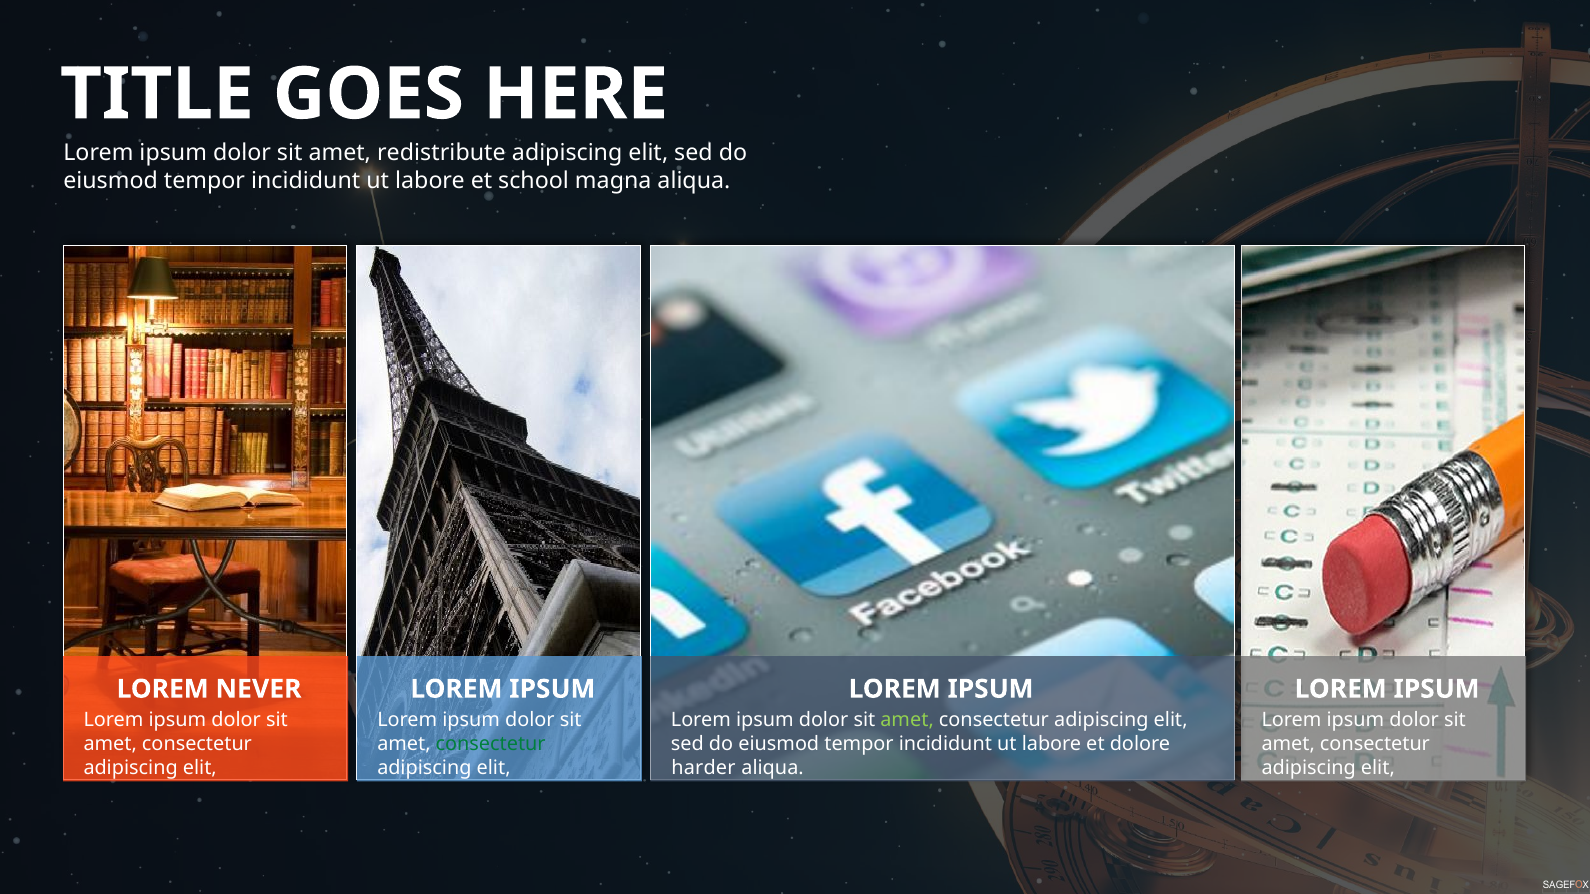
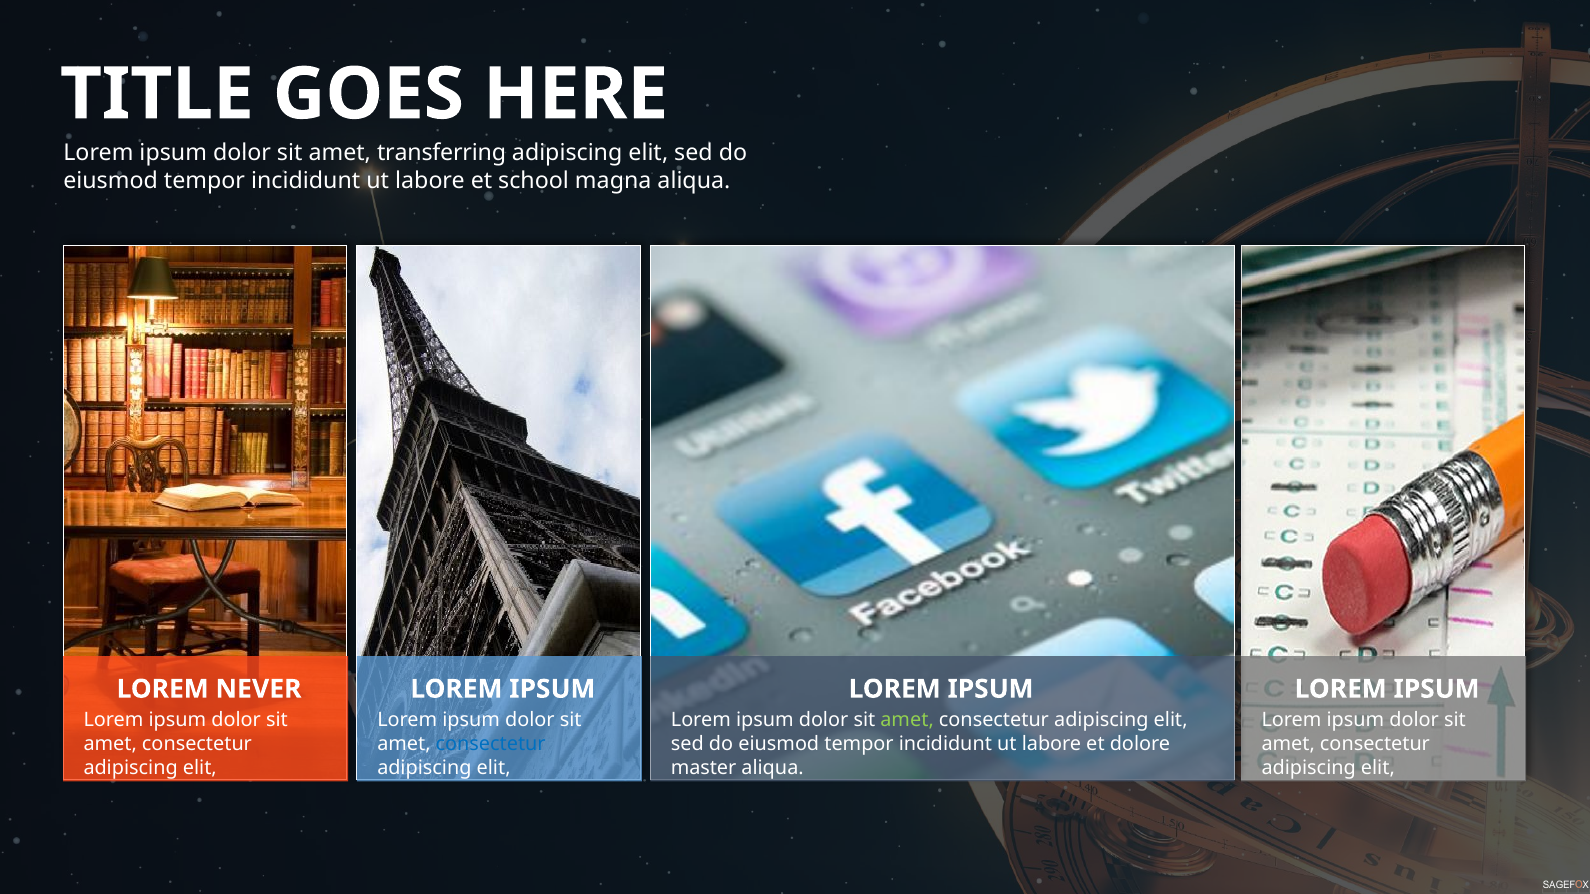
redistribute: redistribute -> transferring (442, 153)
consectetur colour: green -> blue (491, 744)
harder: harder -> master (704, 768)
